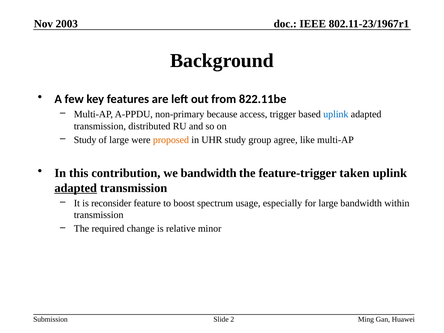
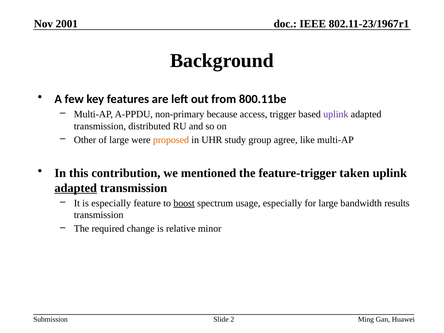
2003: 2003 -> 2001 (67, 24)
822.11be: 822.11be -> 800.11be (263, 99)
uplink colour: blue -> purple (336, 114)
Study: Study -> Other (85, 140)
we bandwidth: bandwidth -> mentioned (209, 173)
is reconsider: reconsider -> especially (111, 203)
boost underline: none -> present (184, 203)
within: within -> results (397, 203)
